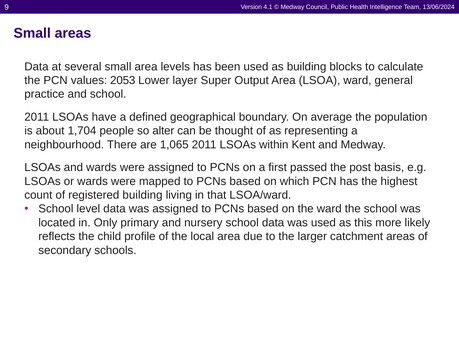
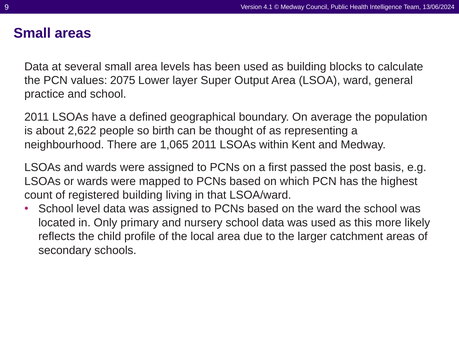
2053: 2053 -> 2075 (123, 80)
1,704: 1,704 -> 2,622 (82, 131)
alter: alter -> birth (163, 131)
